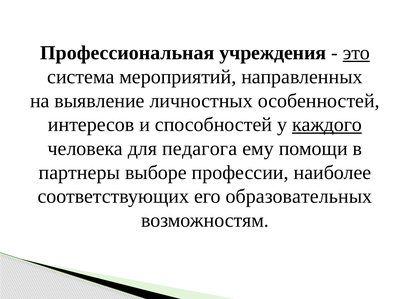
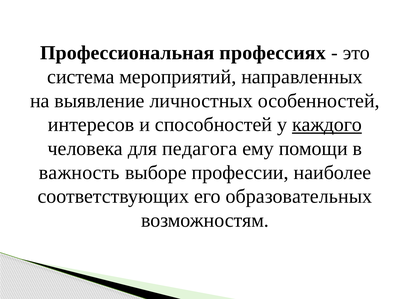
учреждения: учреждения -> профессиях (273, 53)
это underline: present -> none (356, 53)
партнеры: партнеры -> важность (79, 173)
